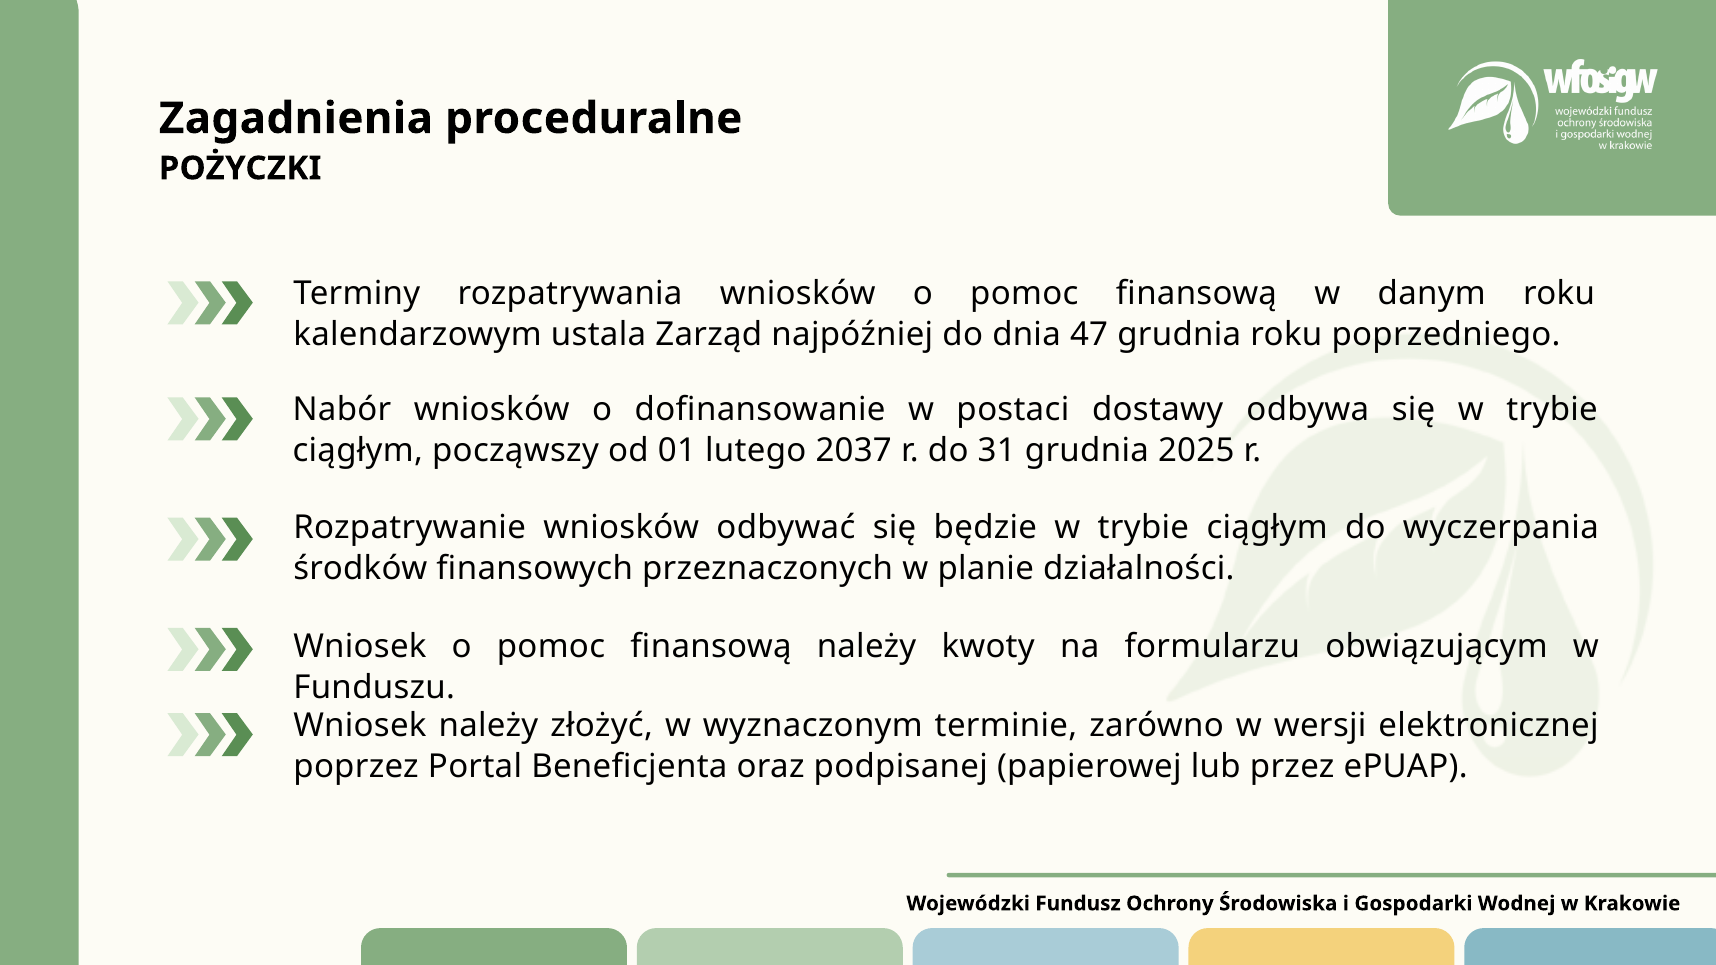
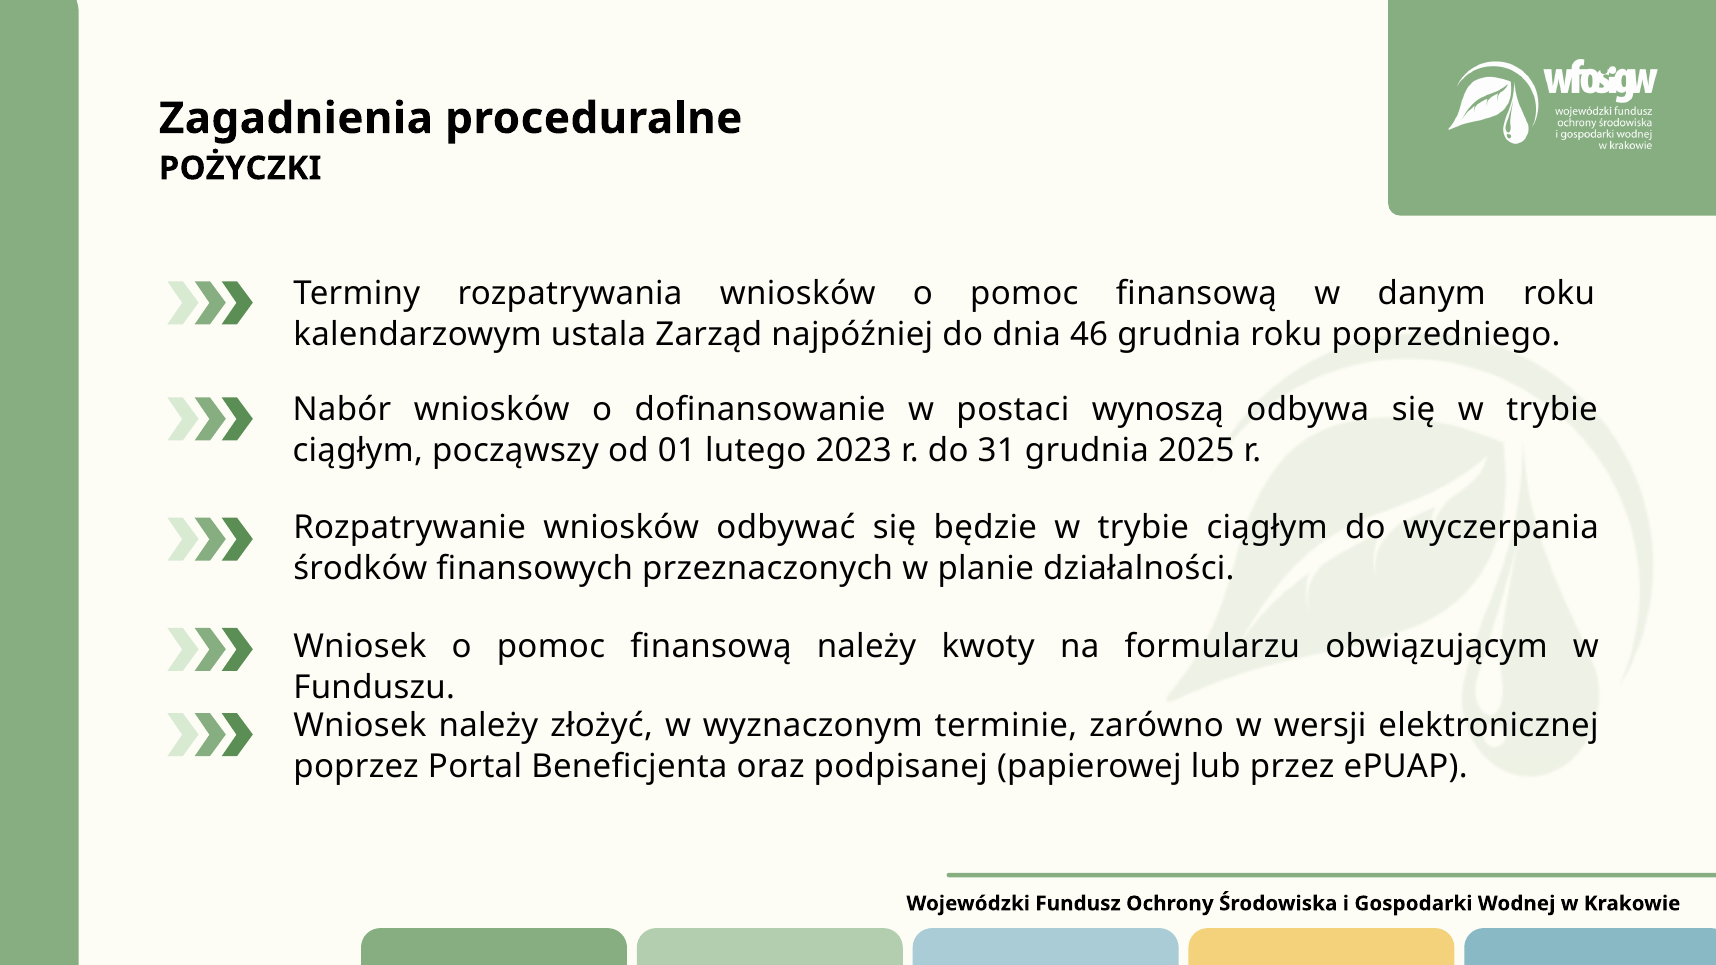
47: 47 -> 46 (1089, 335)
dostawy: dostawy -> wynoszą (1158, 410)
2037: 2037 -> 2023 (854, 451)
